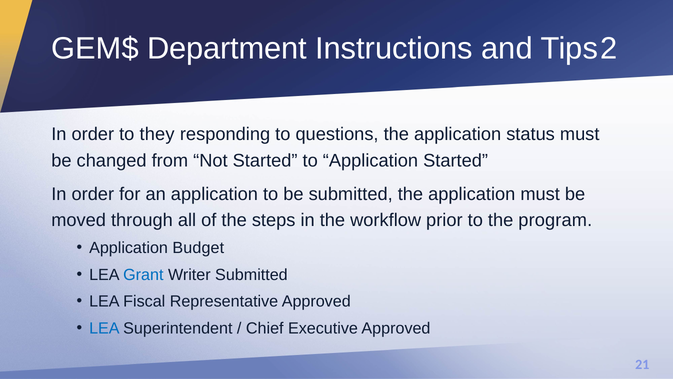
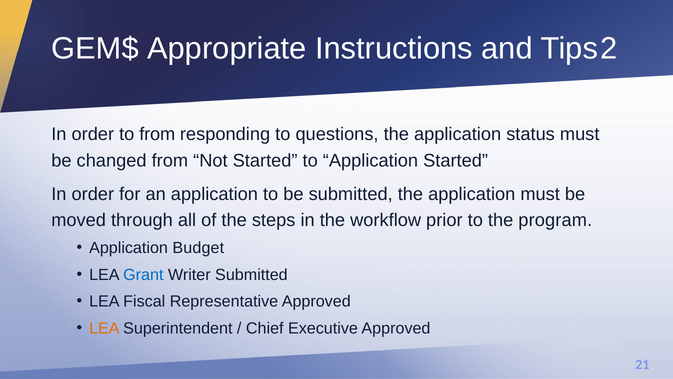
Department: Department -> Appropriate (227, 49)
to they: they -> from (157, 134)
LEA colour: blue -> orange (104, 328)
